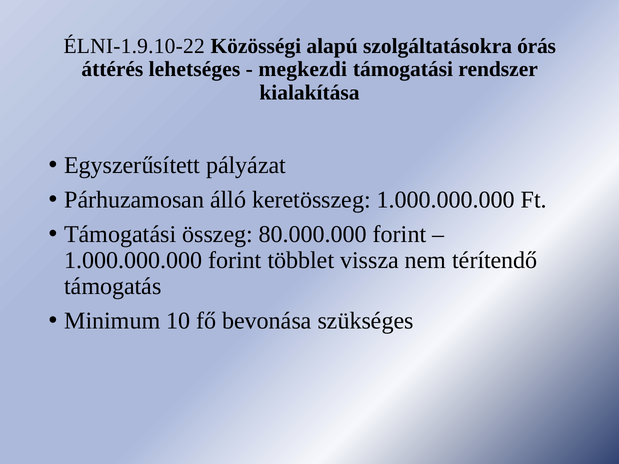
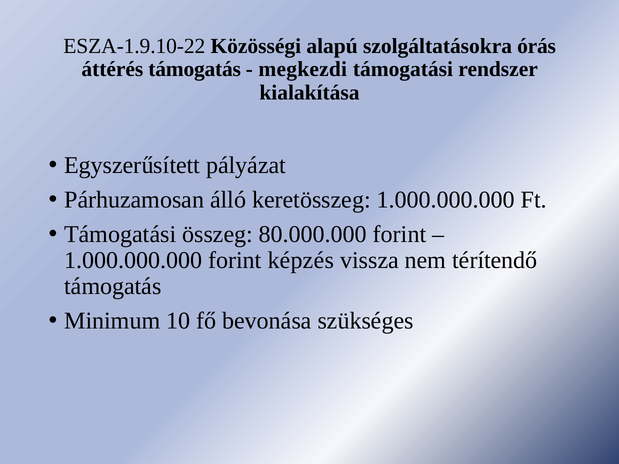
ÉLNI-1.9.10-22: ÉLNI-1.9.10-22 -> ESZA-1.9.10-22 (134, 46)
áttérés lehetséges: lehetséges -> támogatás (195, 69)
többlet: többlet -> képzés (301, 260)
